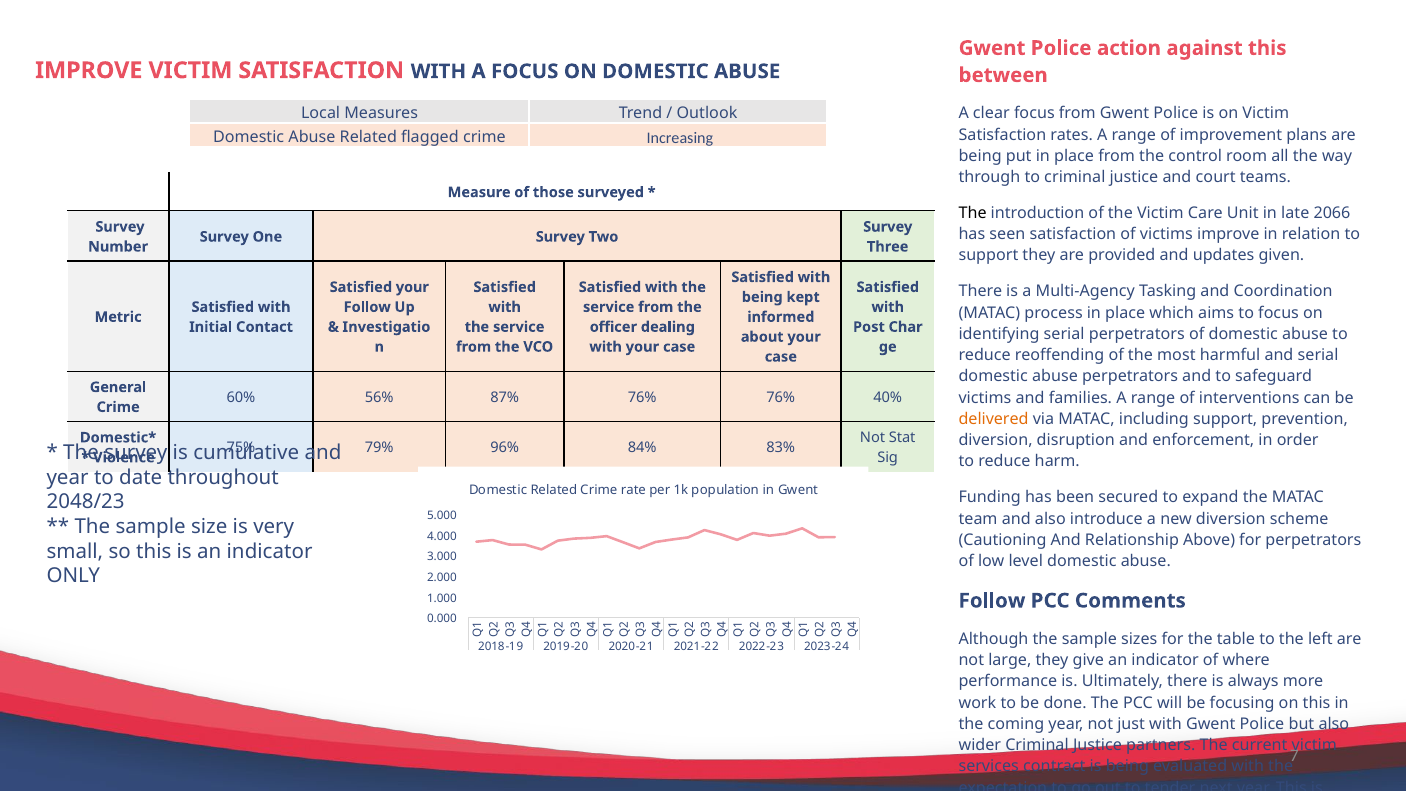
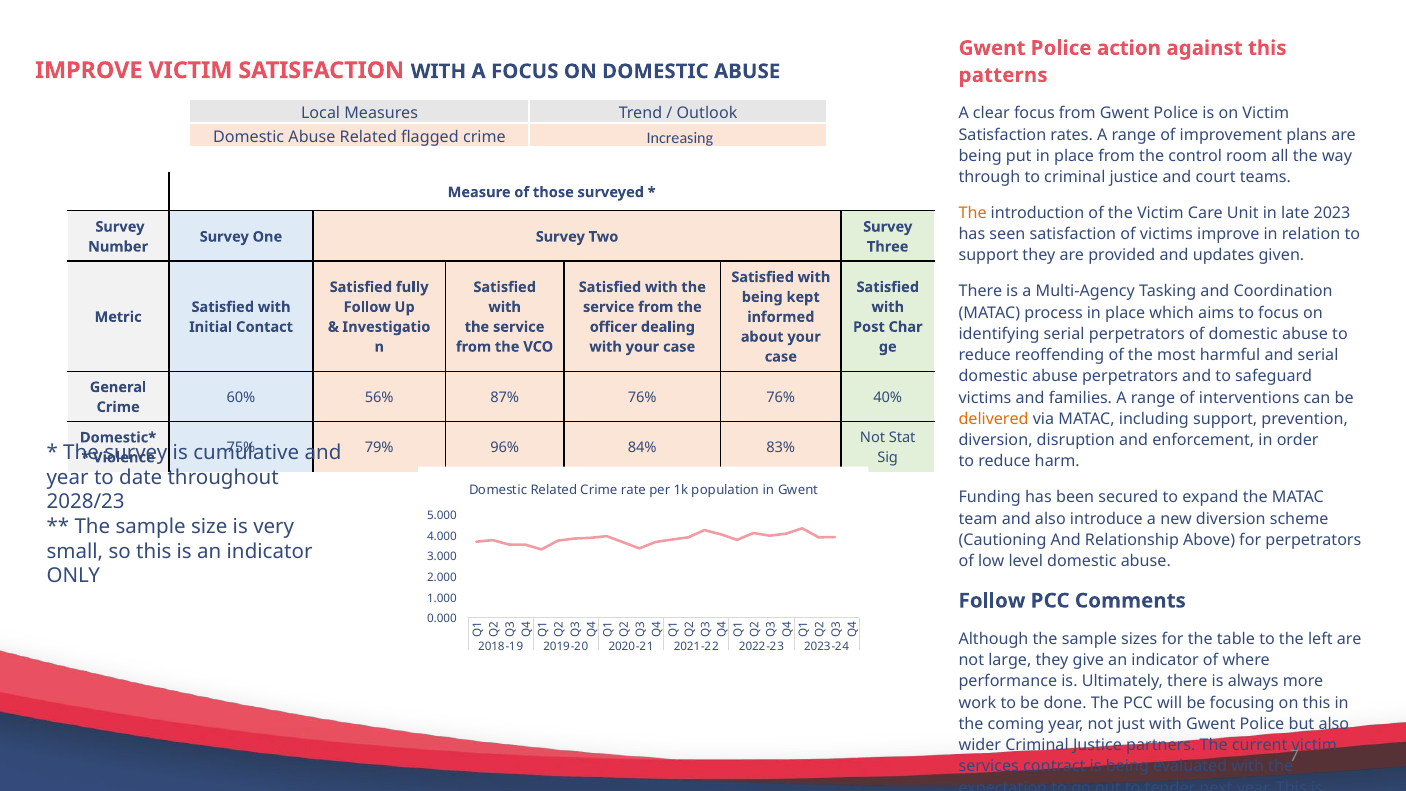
between: between -> patterns (1003, 75)
The colour: black -> orange (973, 213)
2066: 2066 -> 2023 (1332, 213)
Satisfied your: your -> fully (412, 287)
2048/23: 2048/23 -> 2028/23 (86, 502)
